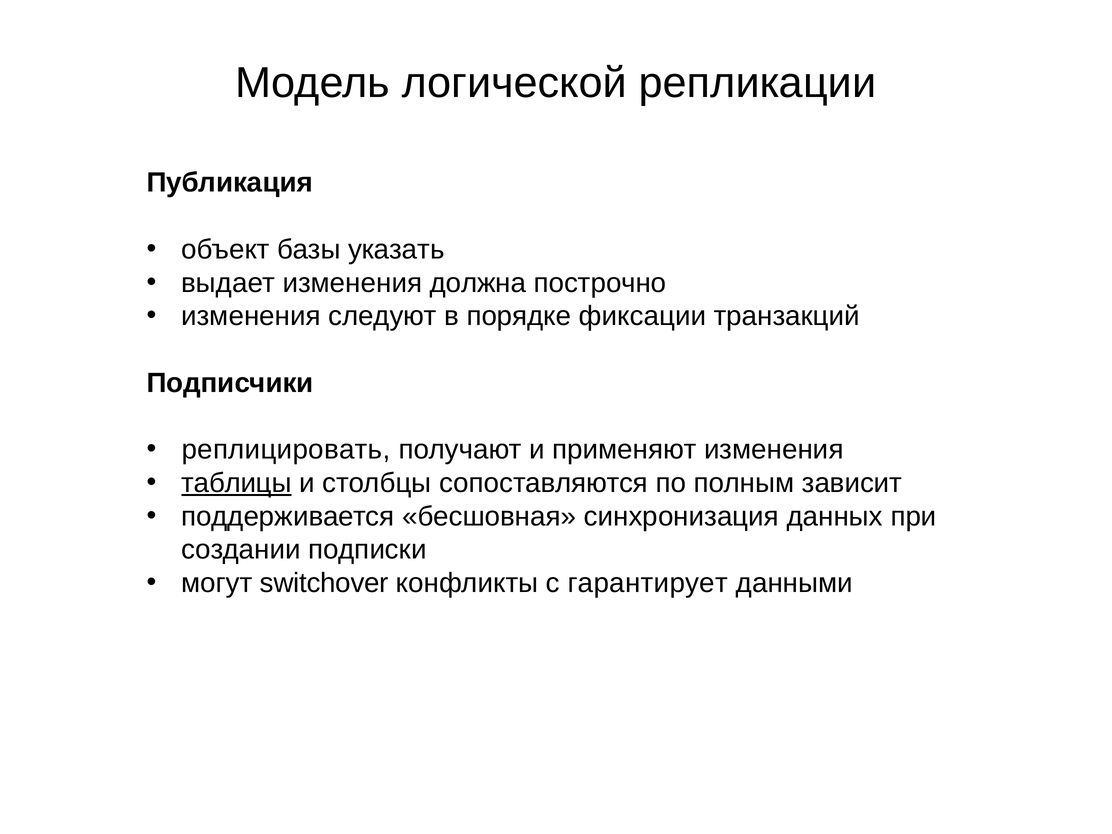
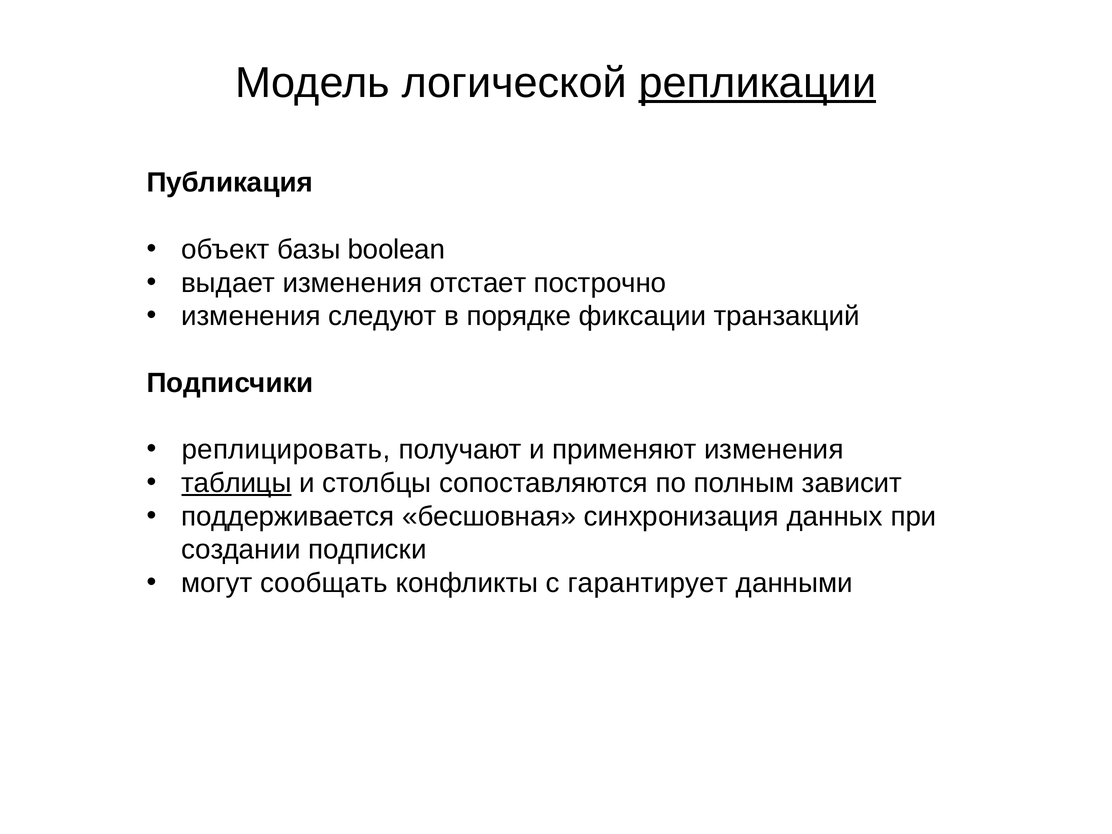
репликации underline: none -> present (757, 83)
указать: указать -> boolean (396, 250)
должна: должна -> отстает (478, 283)
switchover: switchover -> сообщать (324, 583)
